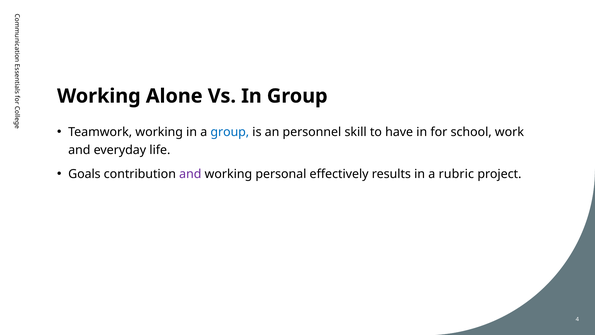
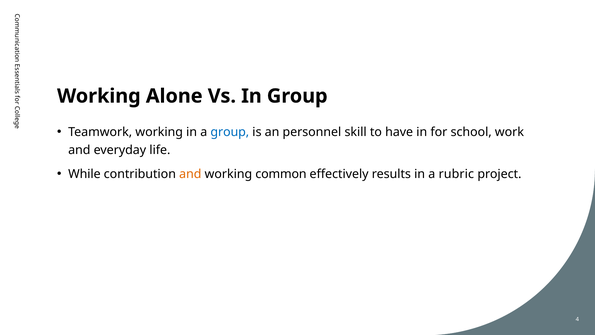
Goals: Goals -> While (84, 174)
and colour: purple -> orange (190, 174)
personal: personal -> common (281, 174)
